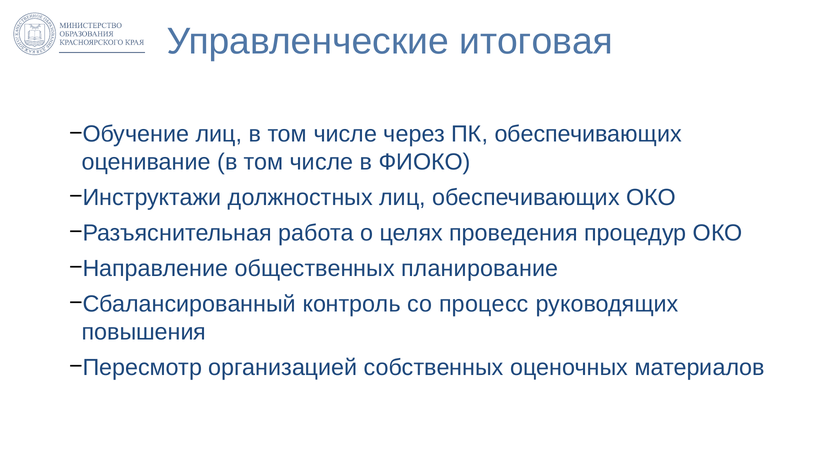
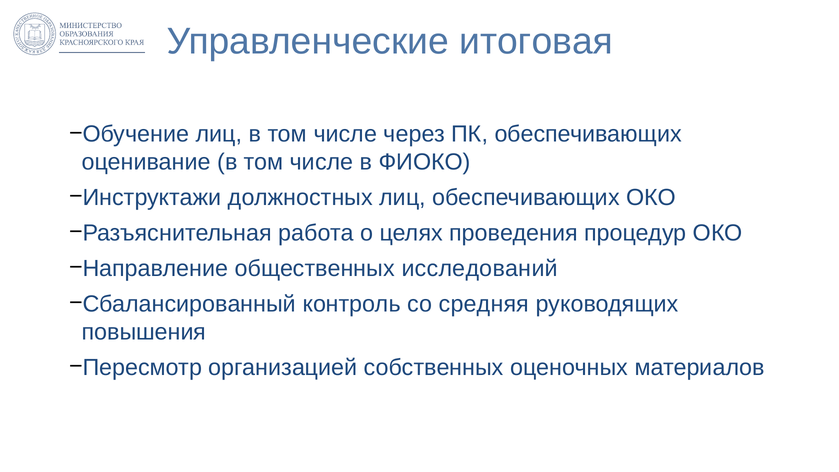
планирование: планирование -> исследований (480, 268)
процесс: процесс -> средняя (484, 304)
